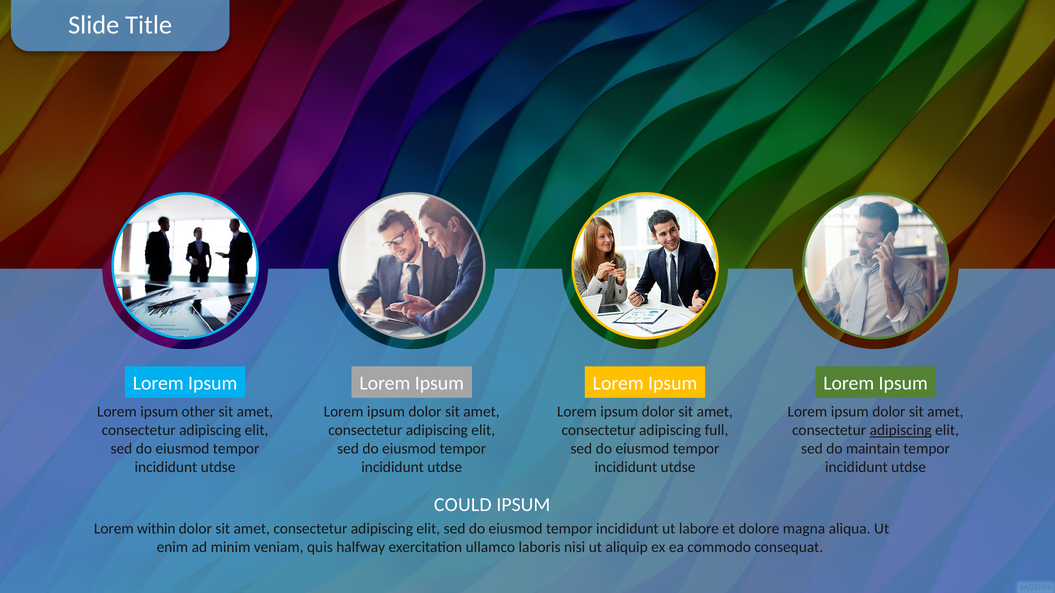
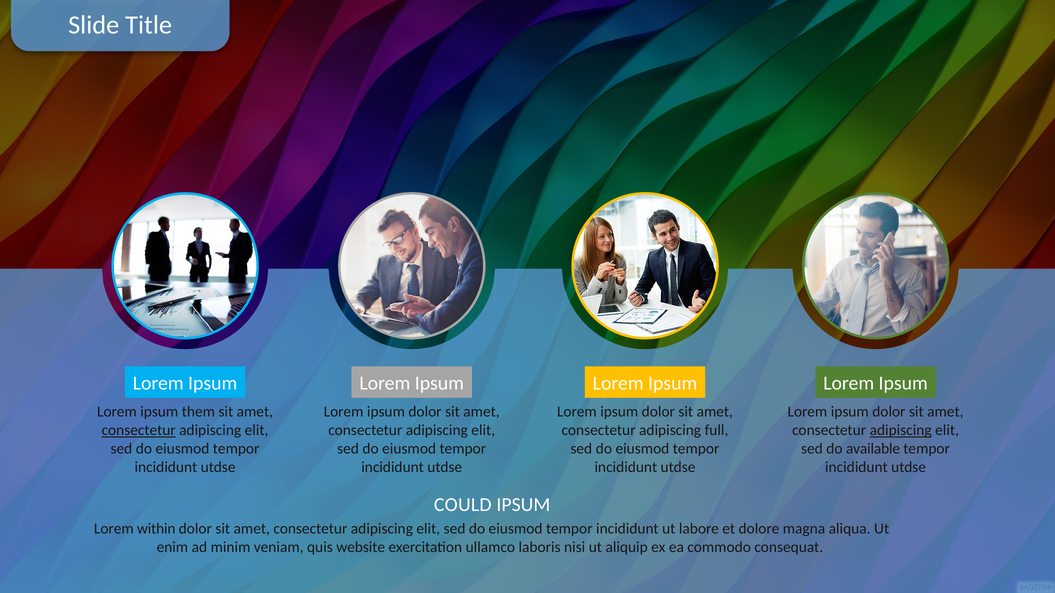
other: other -> them (198, 412)
consectetur underline: none -> present (139, 431)
maintain: maintain -> available (873, 449)
halfway: halfway -> website (361, 548)
